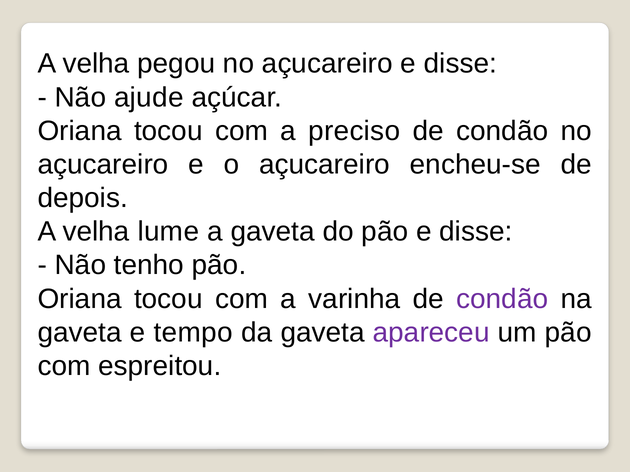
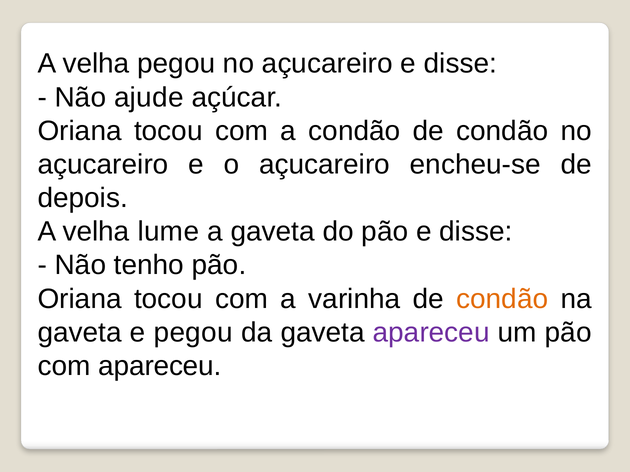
a preciso: preciso -> condão (354, 131)
condão colour: purple -> orange (502, 299)
e tempo: tempo -> pegou (193, 333)
com espreitou: espreitou -> apareceu (160, 366)
